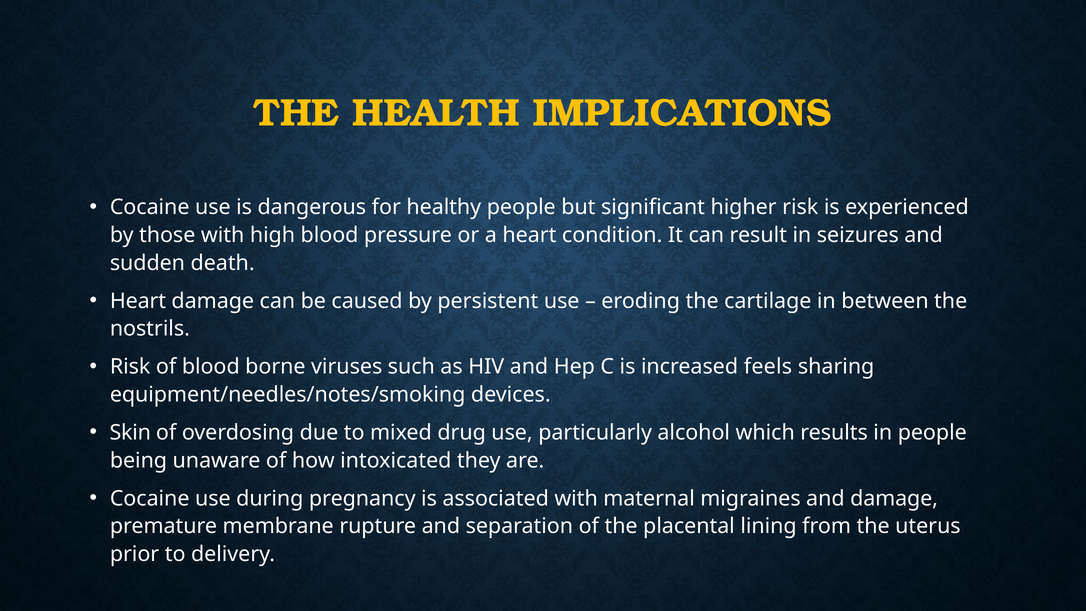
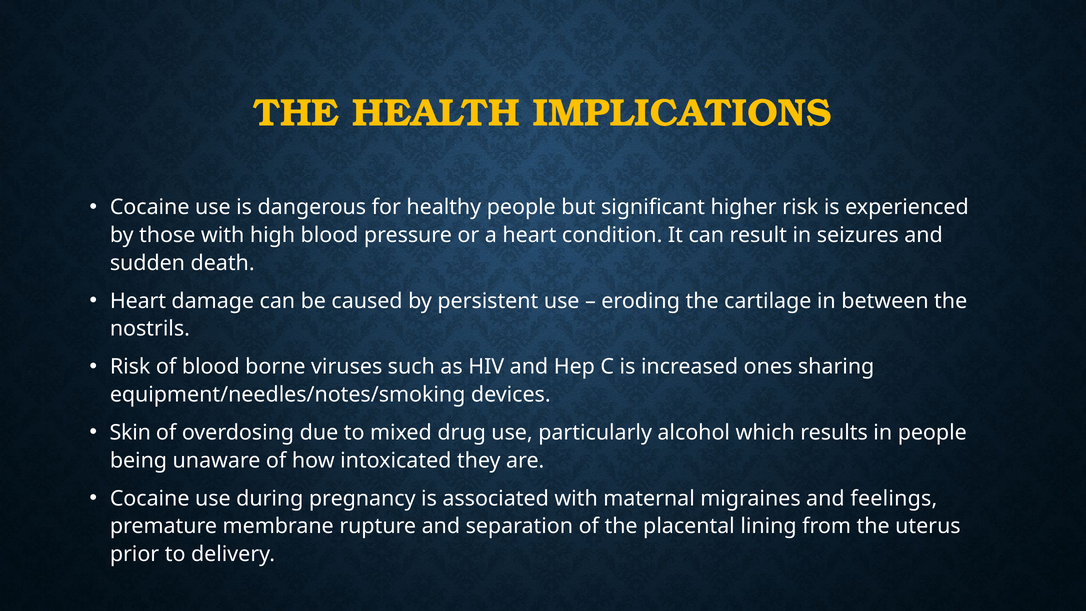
feels: feels -> ones (768, 367)
and damage: damage -> feelings (894, 498)
